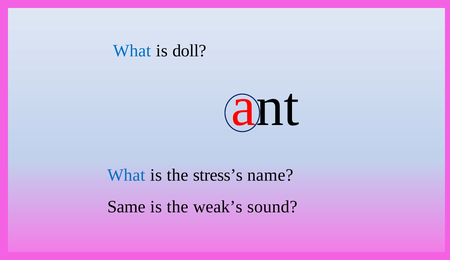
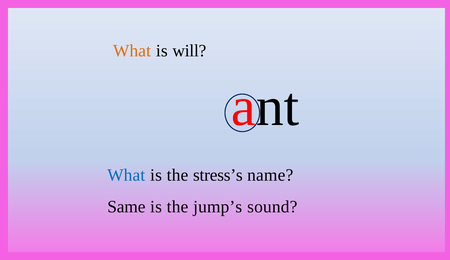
What colour: blue -> orange (132, 51)
doll: doll -> will (189, 51)
weak’s: weak’s -> jump’s (218, 207)
